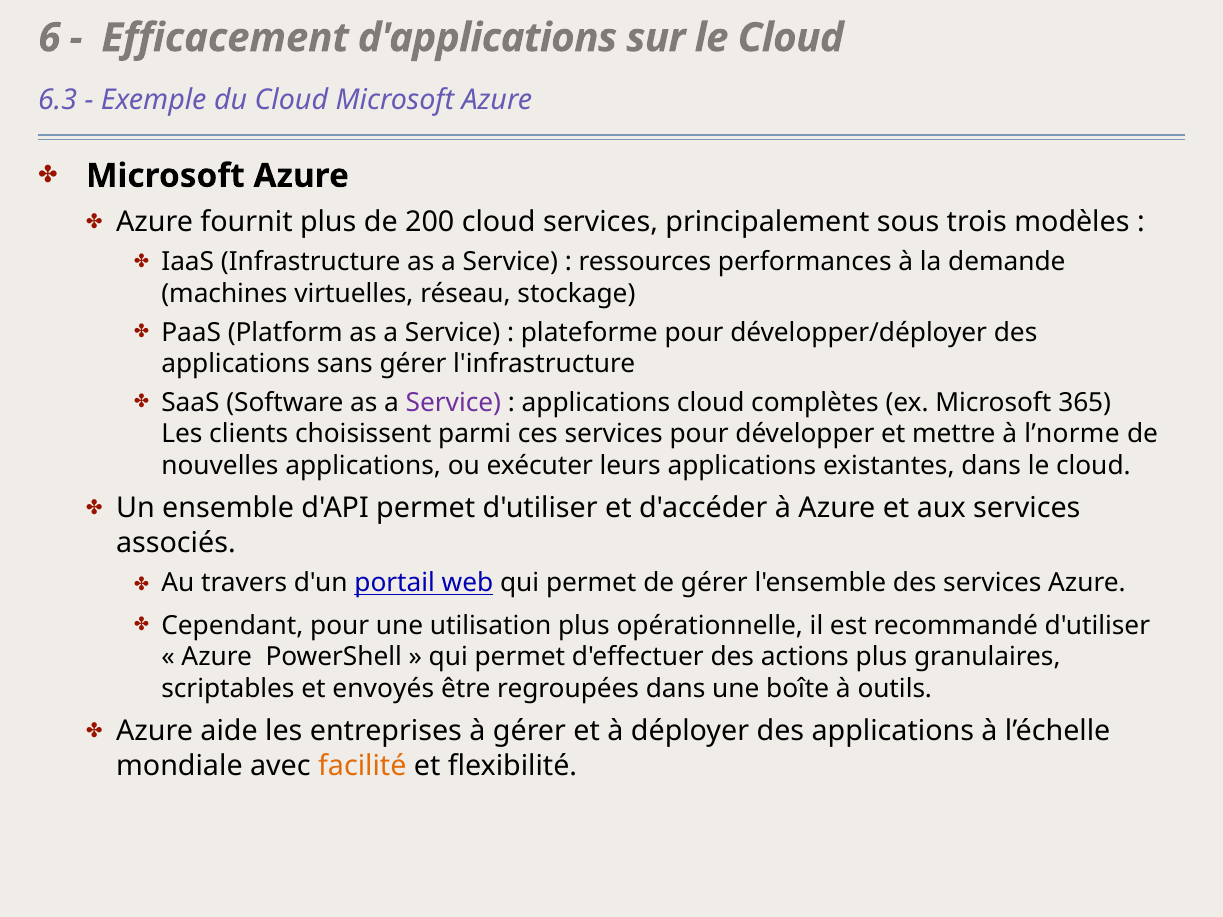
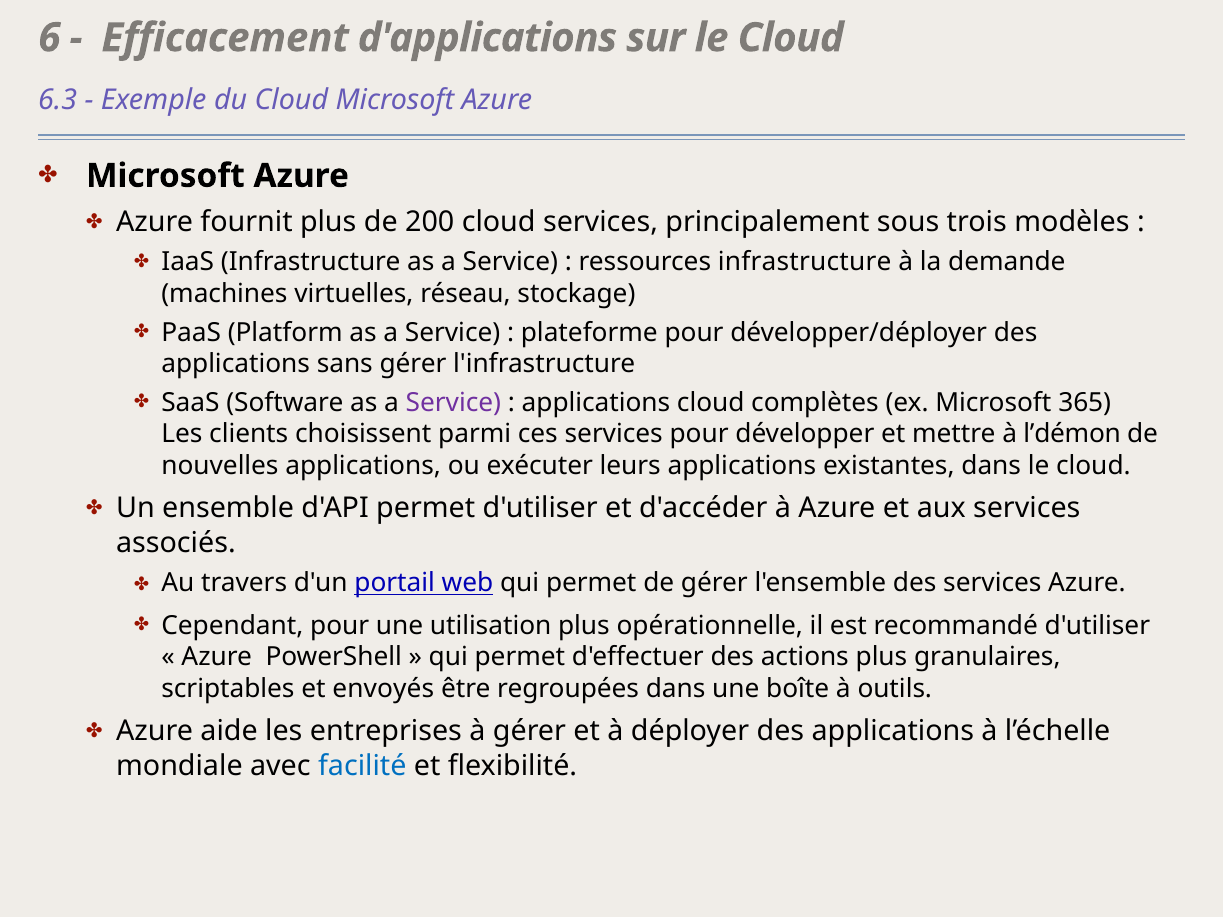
ressources performances: performances -> infrastructure (805, 262)
l’norme: l’norme -> l’démon (1072, 434)
facilité colour: orange -> blue (362, 766)
